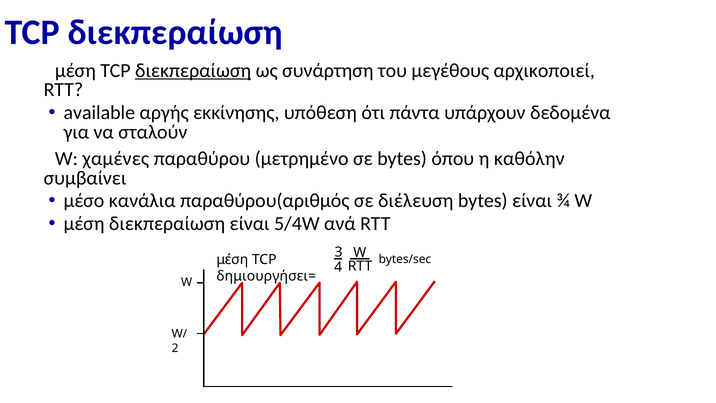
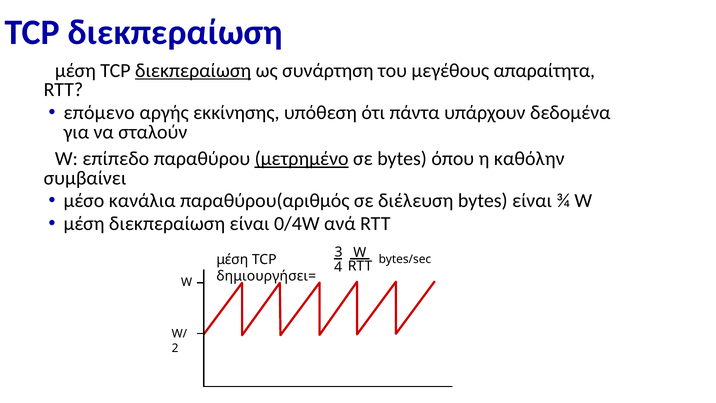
αρχικοποιεί: αρχικοποιεί -> απαραίτητα (544, 71)
available: available -> επόμενο (99, 113)
χαμένες: χαμένες -> επίπεδο (116, 159)
μετρημένο underline: none -> present (302, 159)
5/4W: 5/4W -> 0/4W (297, 224)
